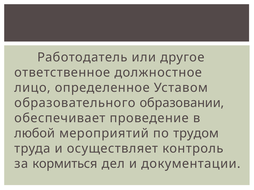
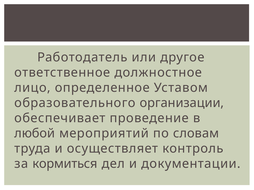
образовании: образовании -> организации (182, 103)
трудом: трудом -> словам (196, 134)
